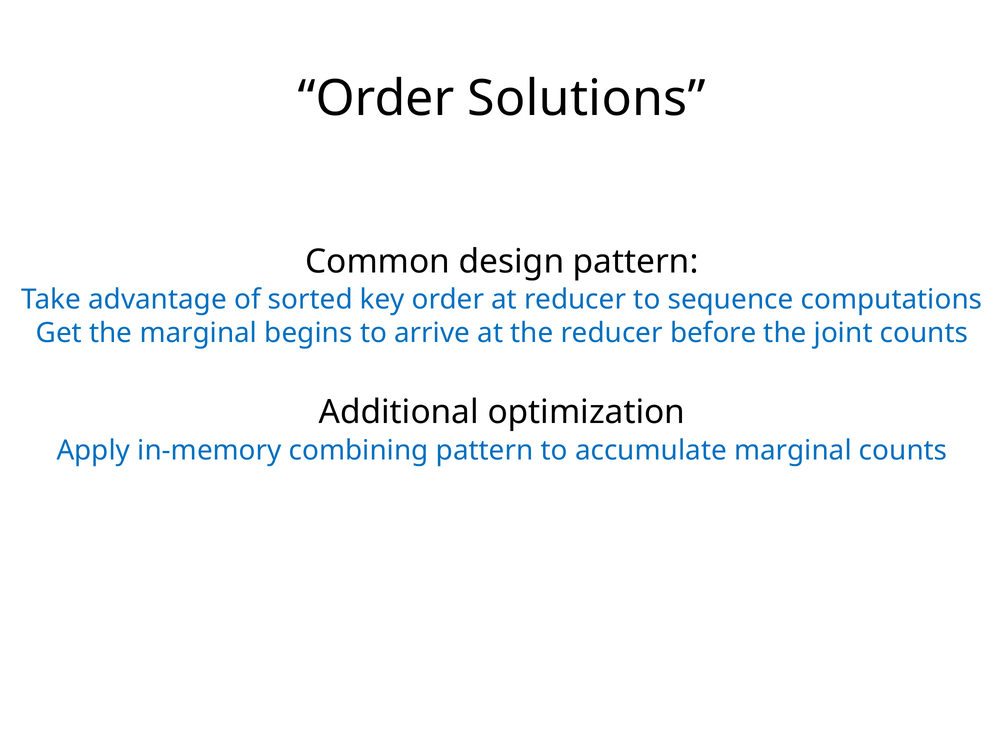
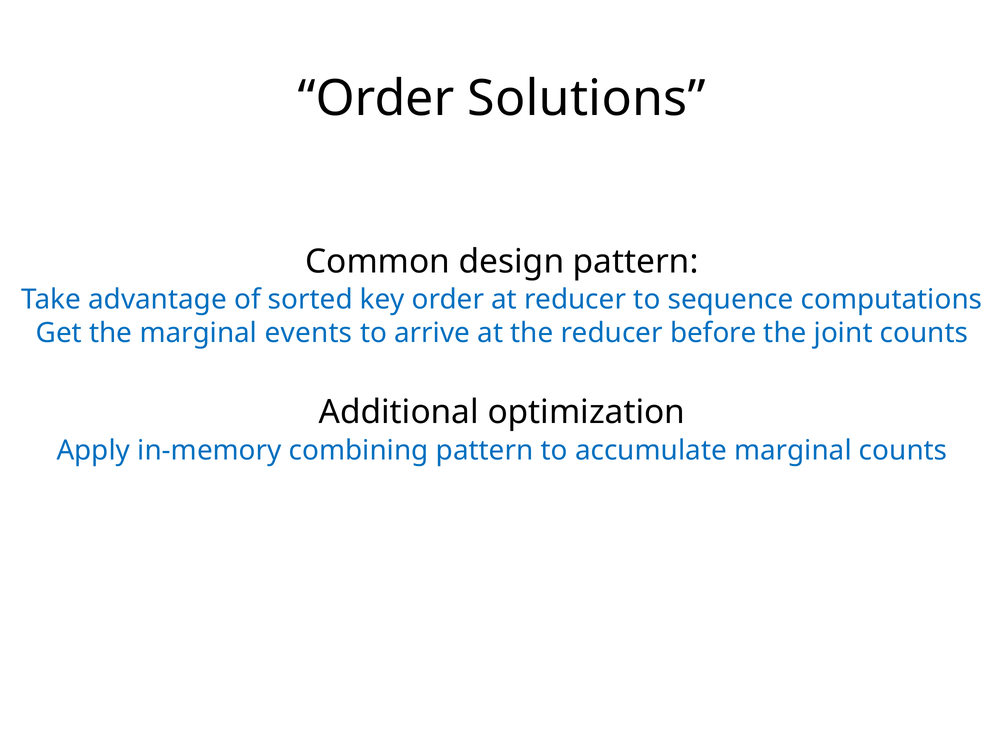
begins: begins -> events (308, 333)
